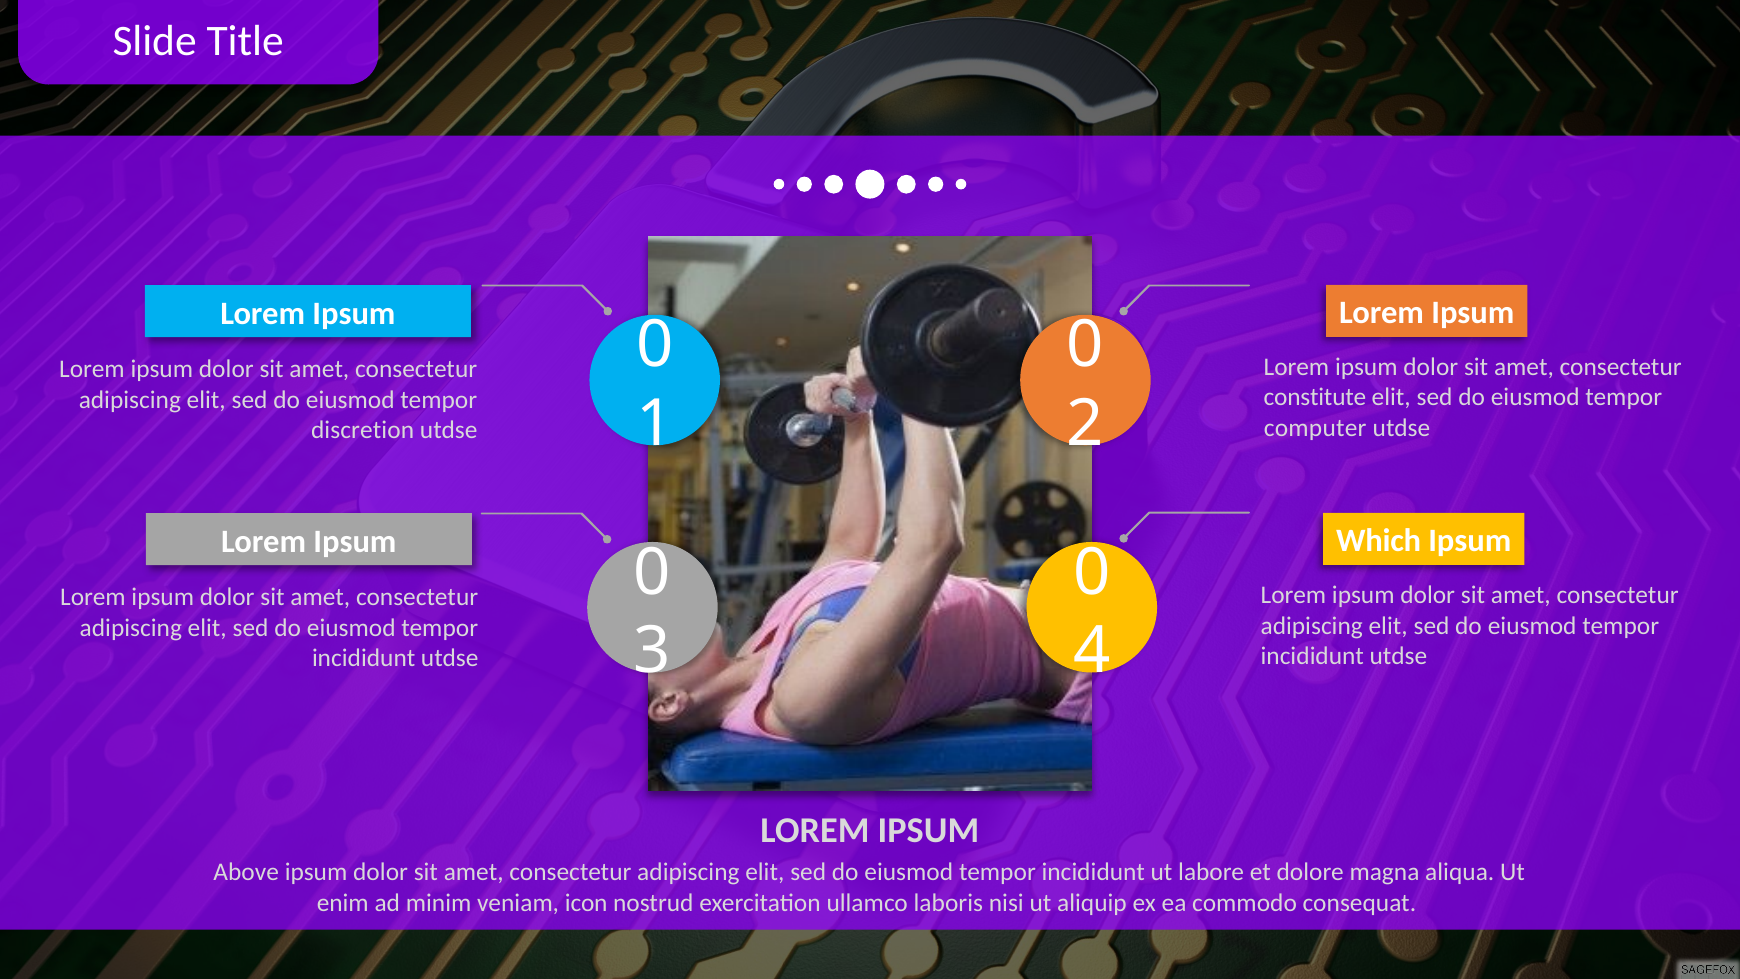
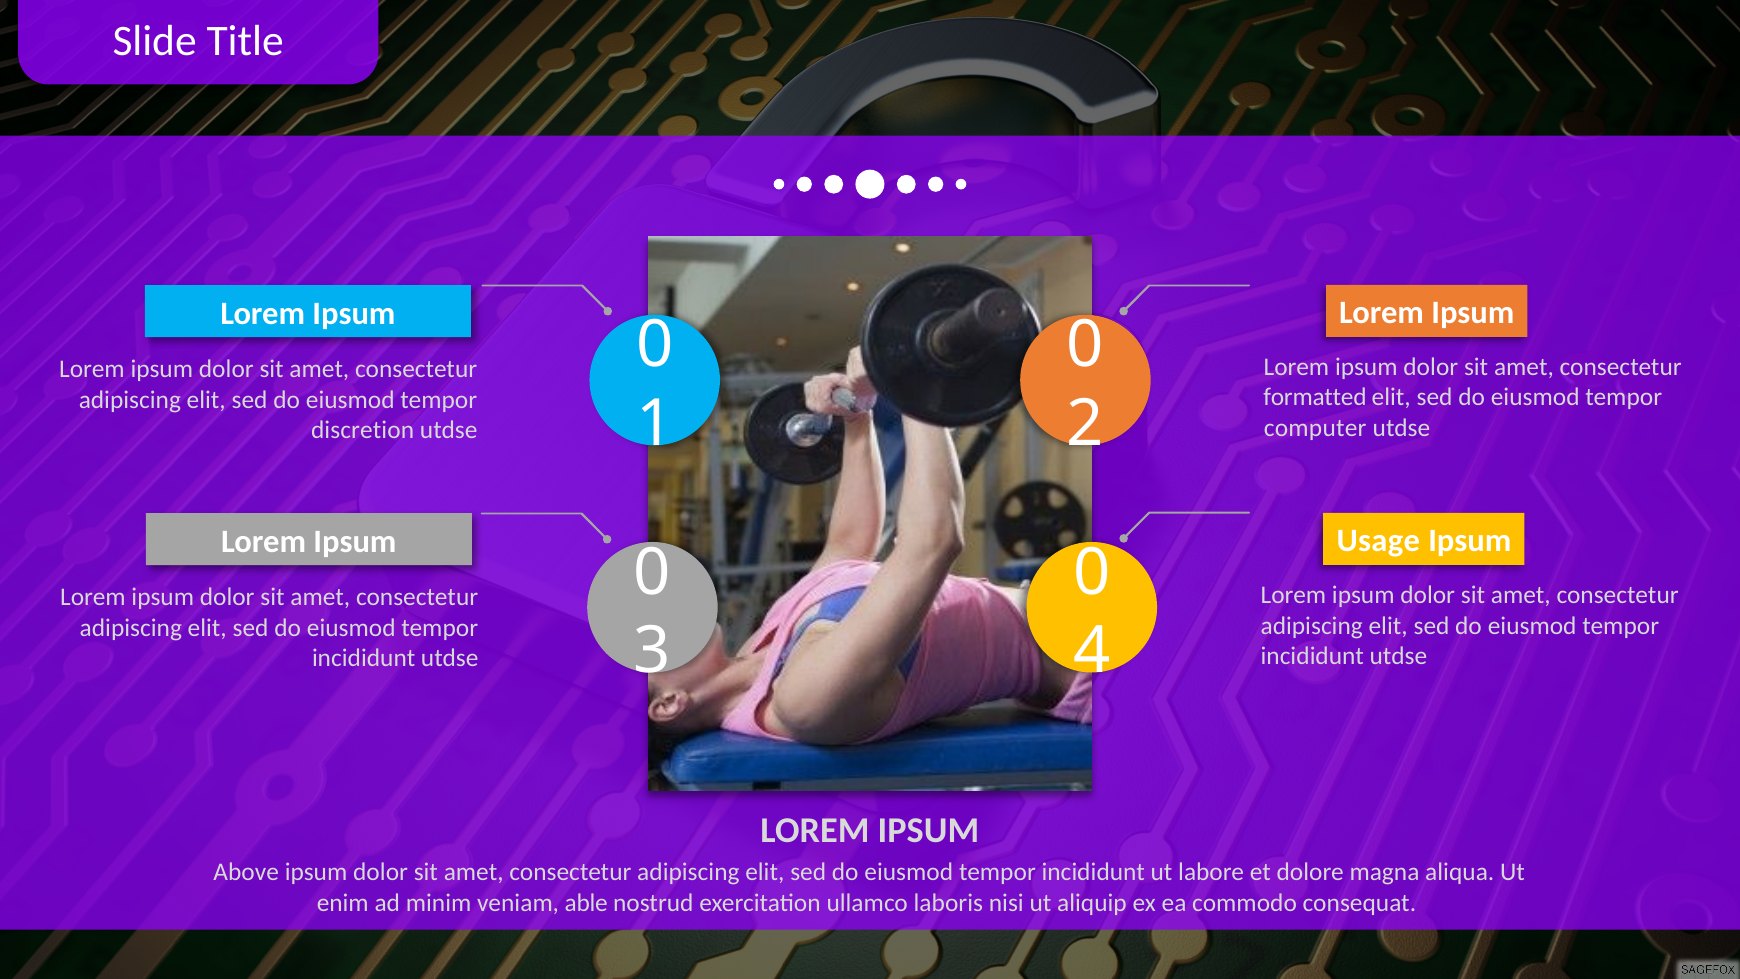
constitute: constitute -> formatted (1315, 398)
Which: Which -> Usage (1378, 541)
icon: icon -> able (586, 902)
